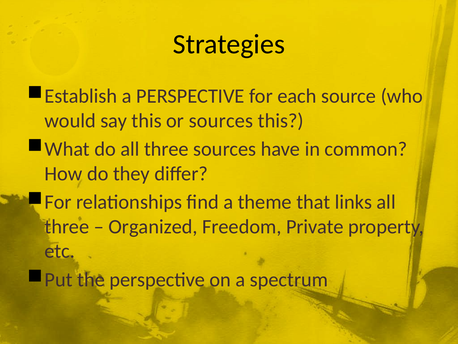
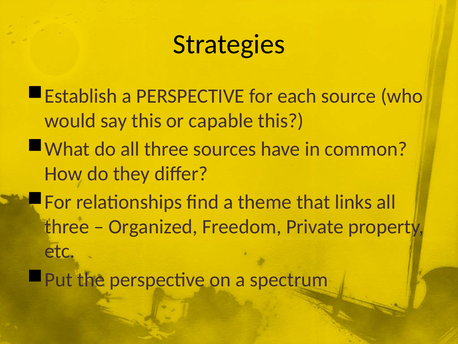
or sources: sources -> capable (221, 120)
